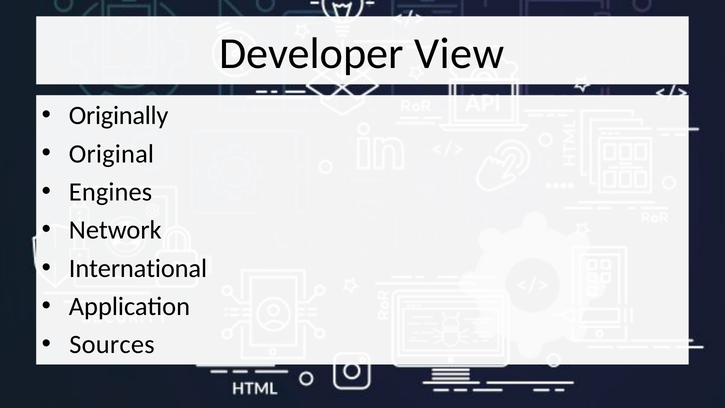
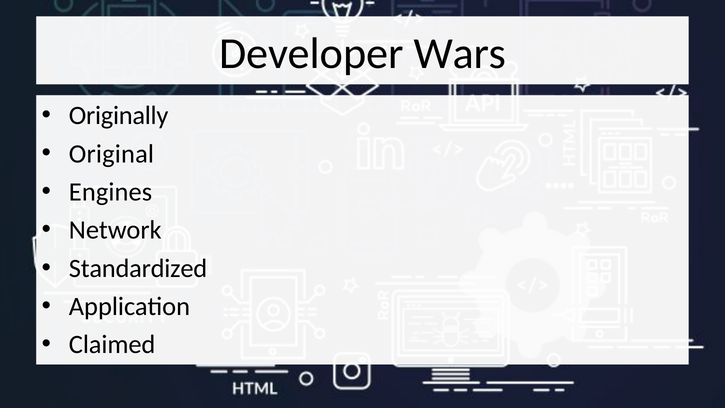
View: View -> Wars (460, 53)
International: International -> Standardized (138, 268)
Sources: Sources -> Claimed (112, 345)
